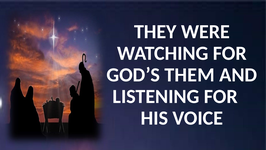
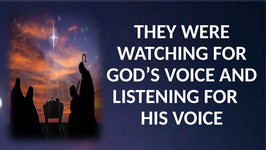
GOD’S THEM: THEM -> VOICE (190, 75)
